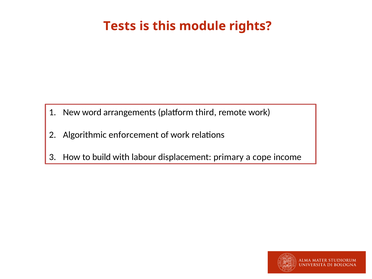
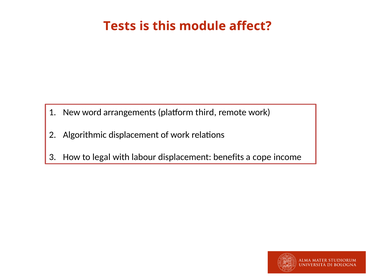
rights: rights -> affect (250, 26)
Algorithmic enforcement: enforcement -> displacement (134, 135)
build: build -> legal (101, 157)
primary: primary -> benefits (229, 157)
